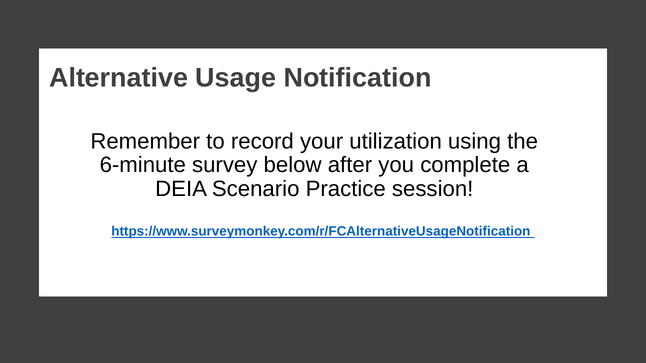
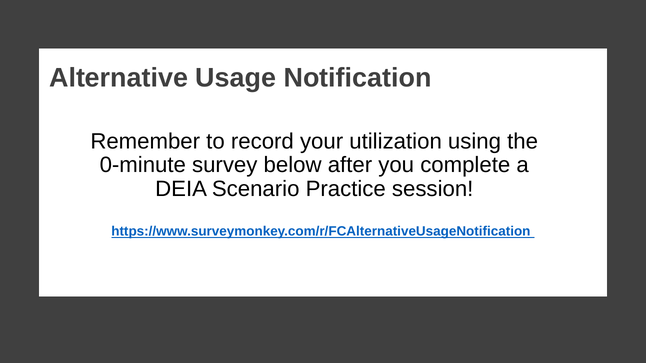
6-minute: 6-minute -> 0-minute (143, 165)
